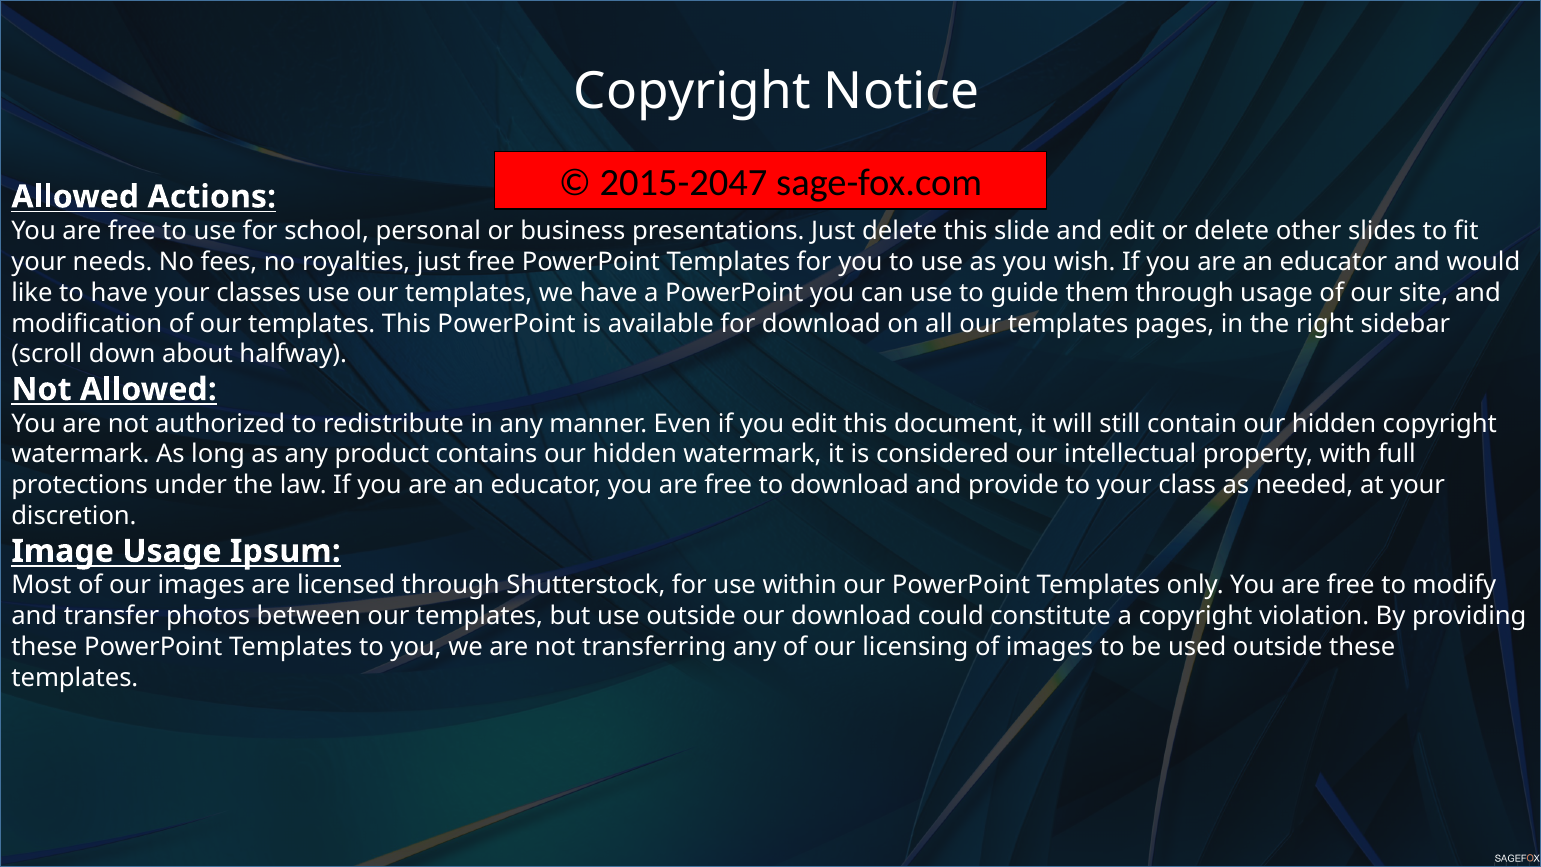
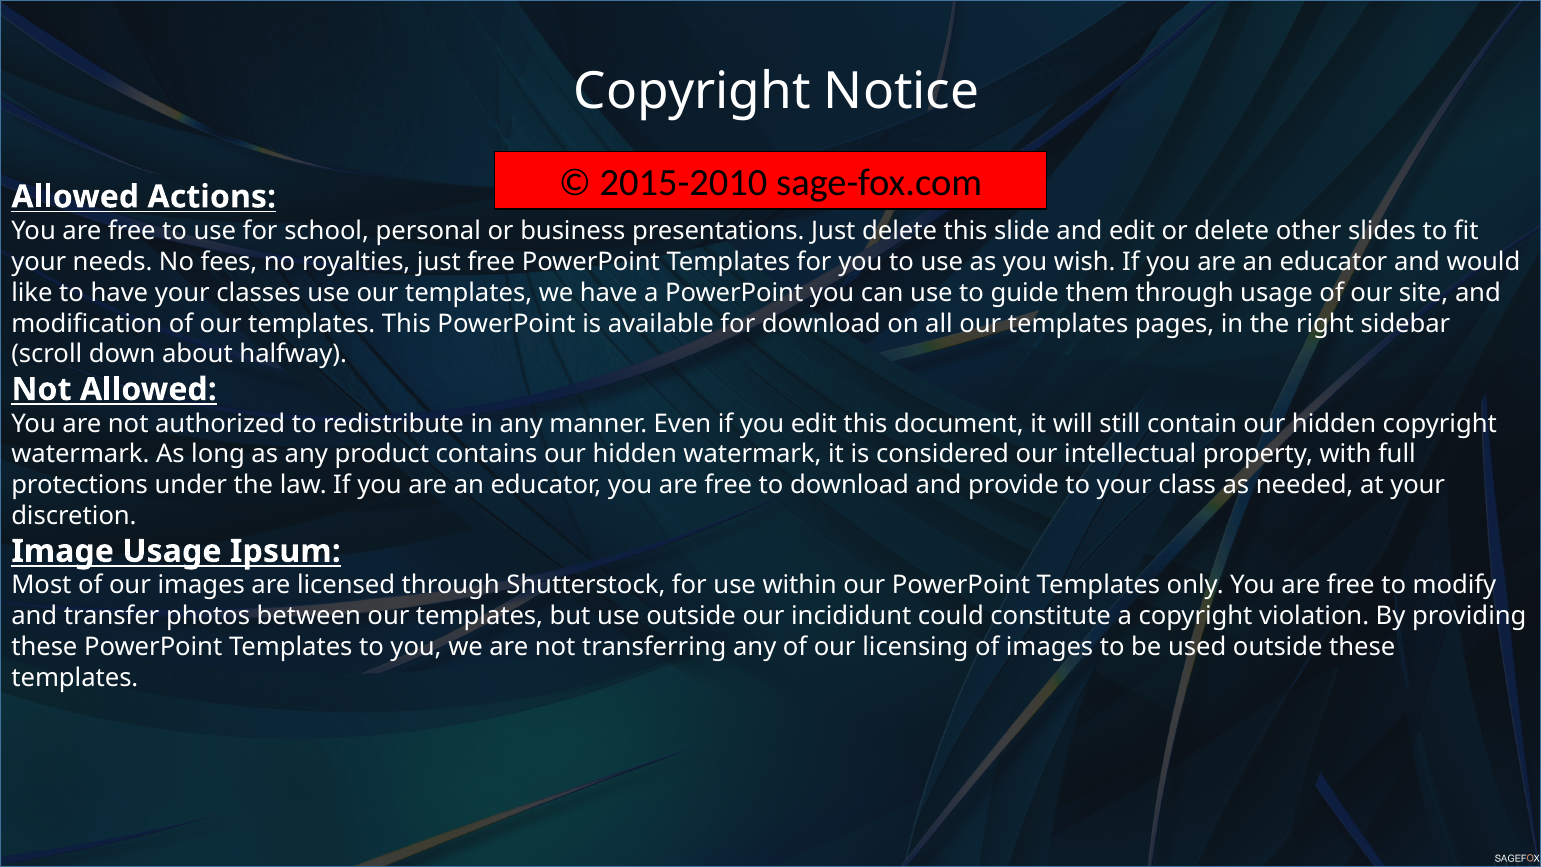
2015-2047: 2015-2047 -> 2015-2010 (684, 183)
our download: download -> incididunt (851, 616)
